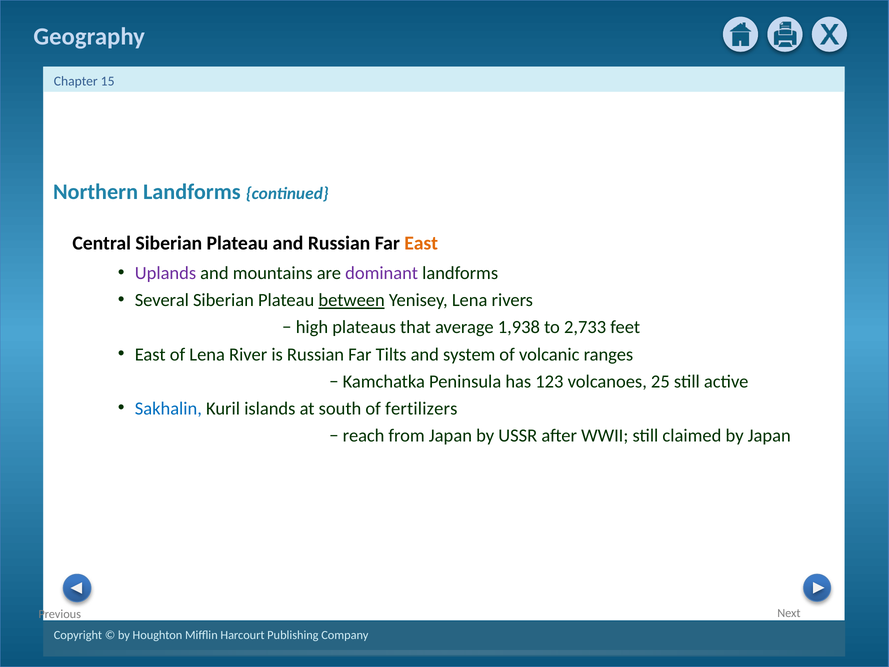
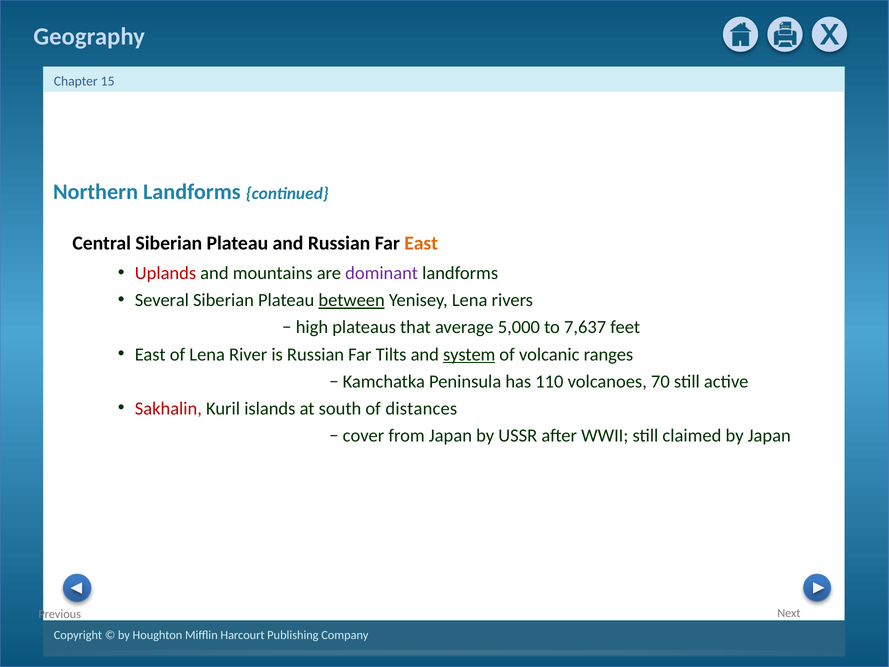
Uplands colour: purple -> red (165, 273)
1,938: 1,938 -> 5,000 (519, 327)
2,733: 2,733 -> 7,637 (585, 327)
system underline: none -> present (469, 354)
123: 123 -> 110 (549, 381)
25: 25 -> 70 (660, 381)
Sakhalin colour: blue -> red (168, 408)
fertilizers: fertilizers -> distances (421, 408)
reach: reach -> cover (363, 435)
